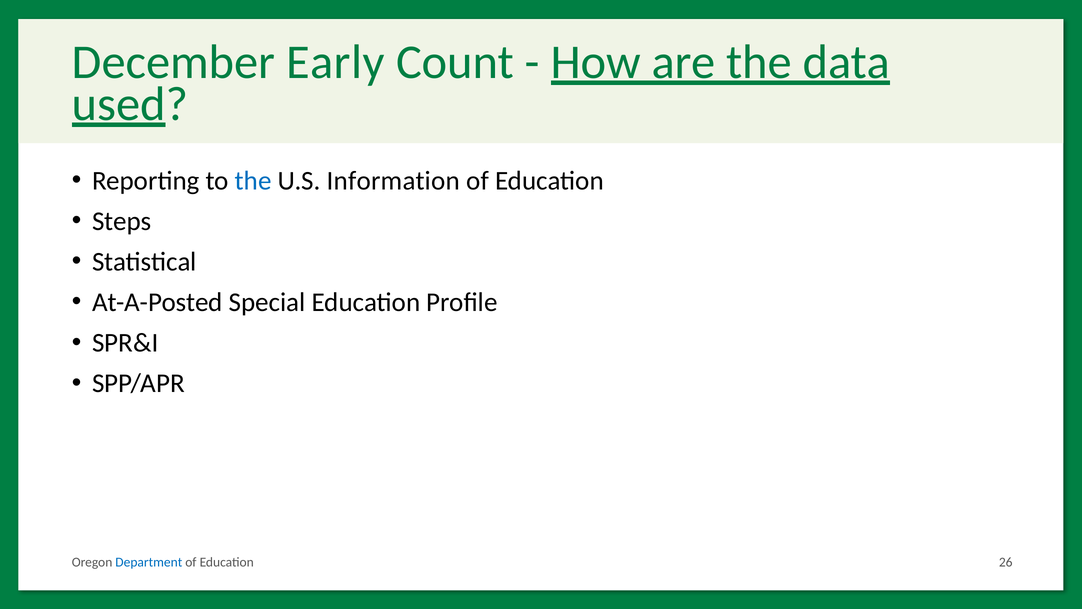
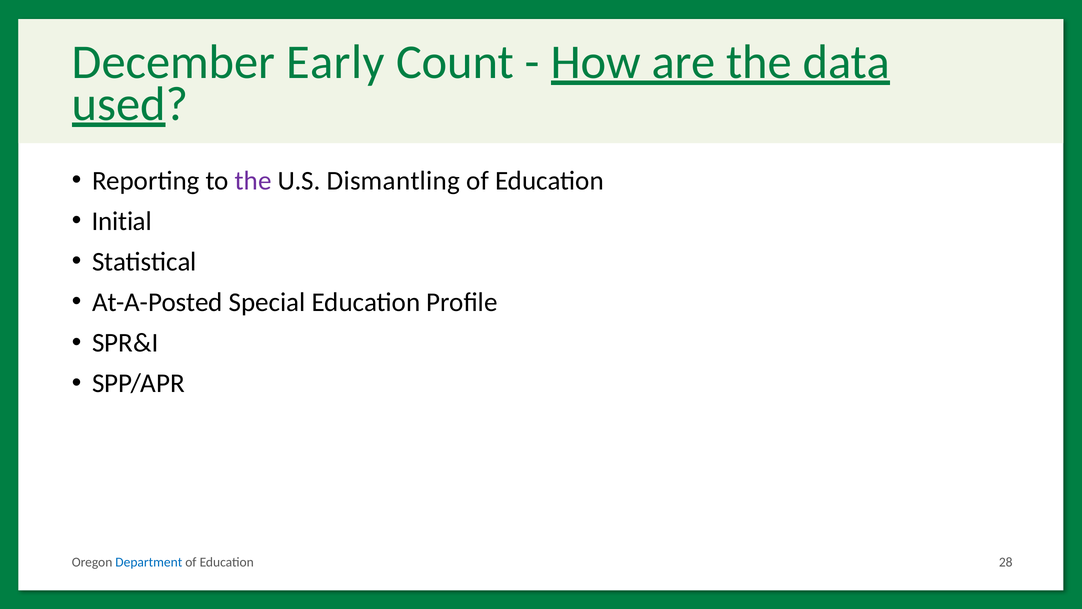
the colour: blue -> purple (253, 181)
Information: Information -> Dismantling (393, 181)
Steps: Steps -> Initial (122, 221)
26: 26 -> 28 (1006, 562)
